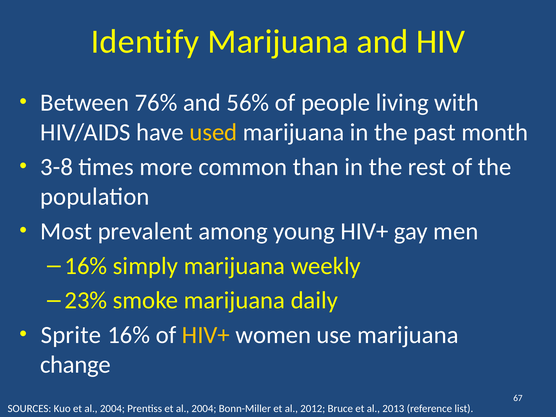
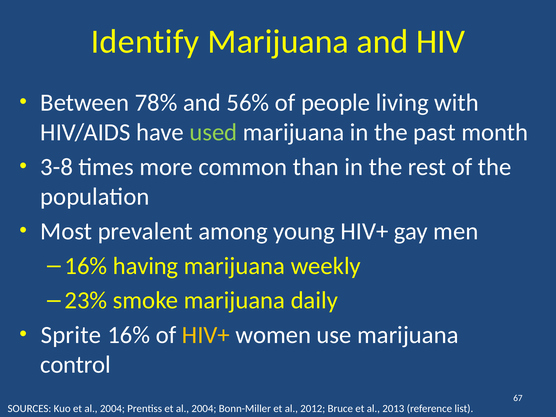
76%: 76% -> 78% (156, 103)
used colour: yellow -> light green (213, 132)
simply: simply -> having (146, 266)
change: change -> control (75, 365)
